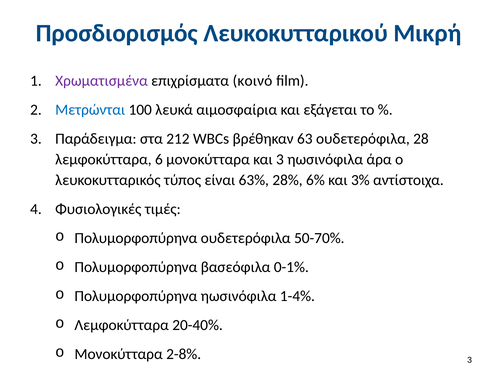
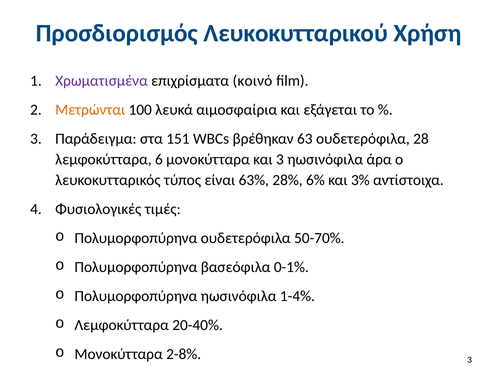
Μικρή: Μικρή -> Χρήση (427, 33)
Μετρώνται colour: blue -> orange (90, 110)
212: 212 -> 151 (178, 139)
